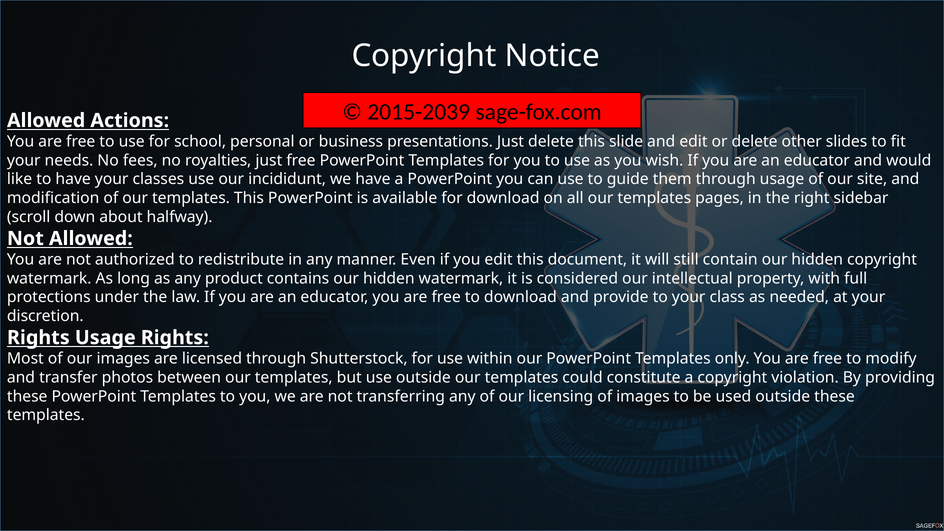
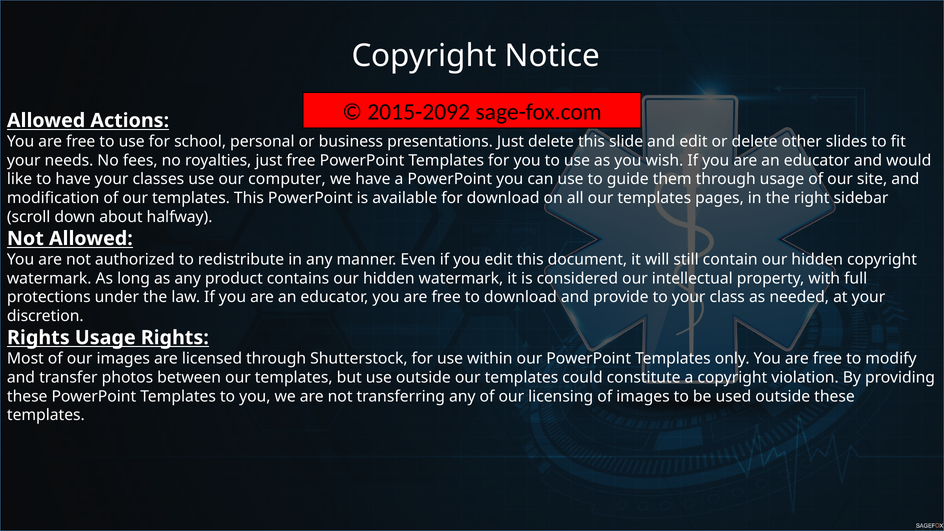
2015-2039: 2015-2039 -> 2015-2092 (419, 112)
incididunt: incididunt -> computer (287, 179)
